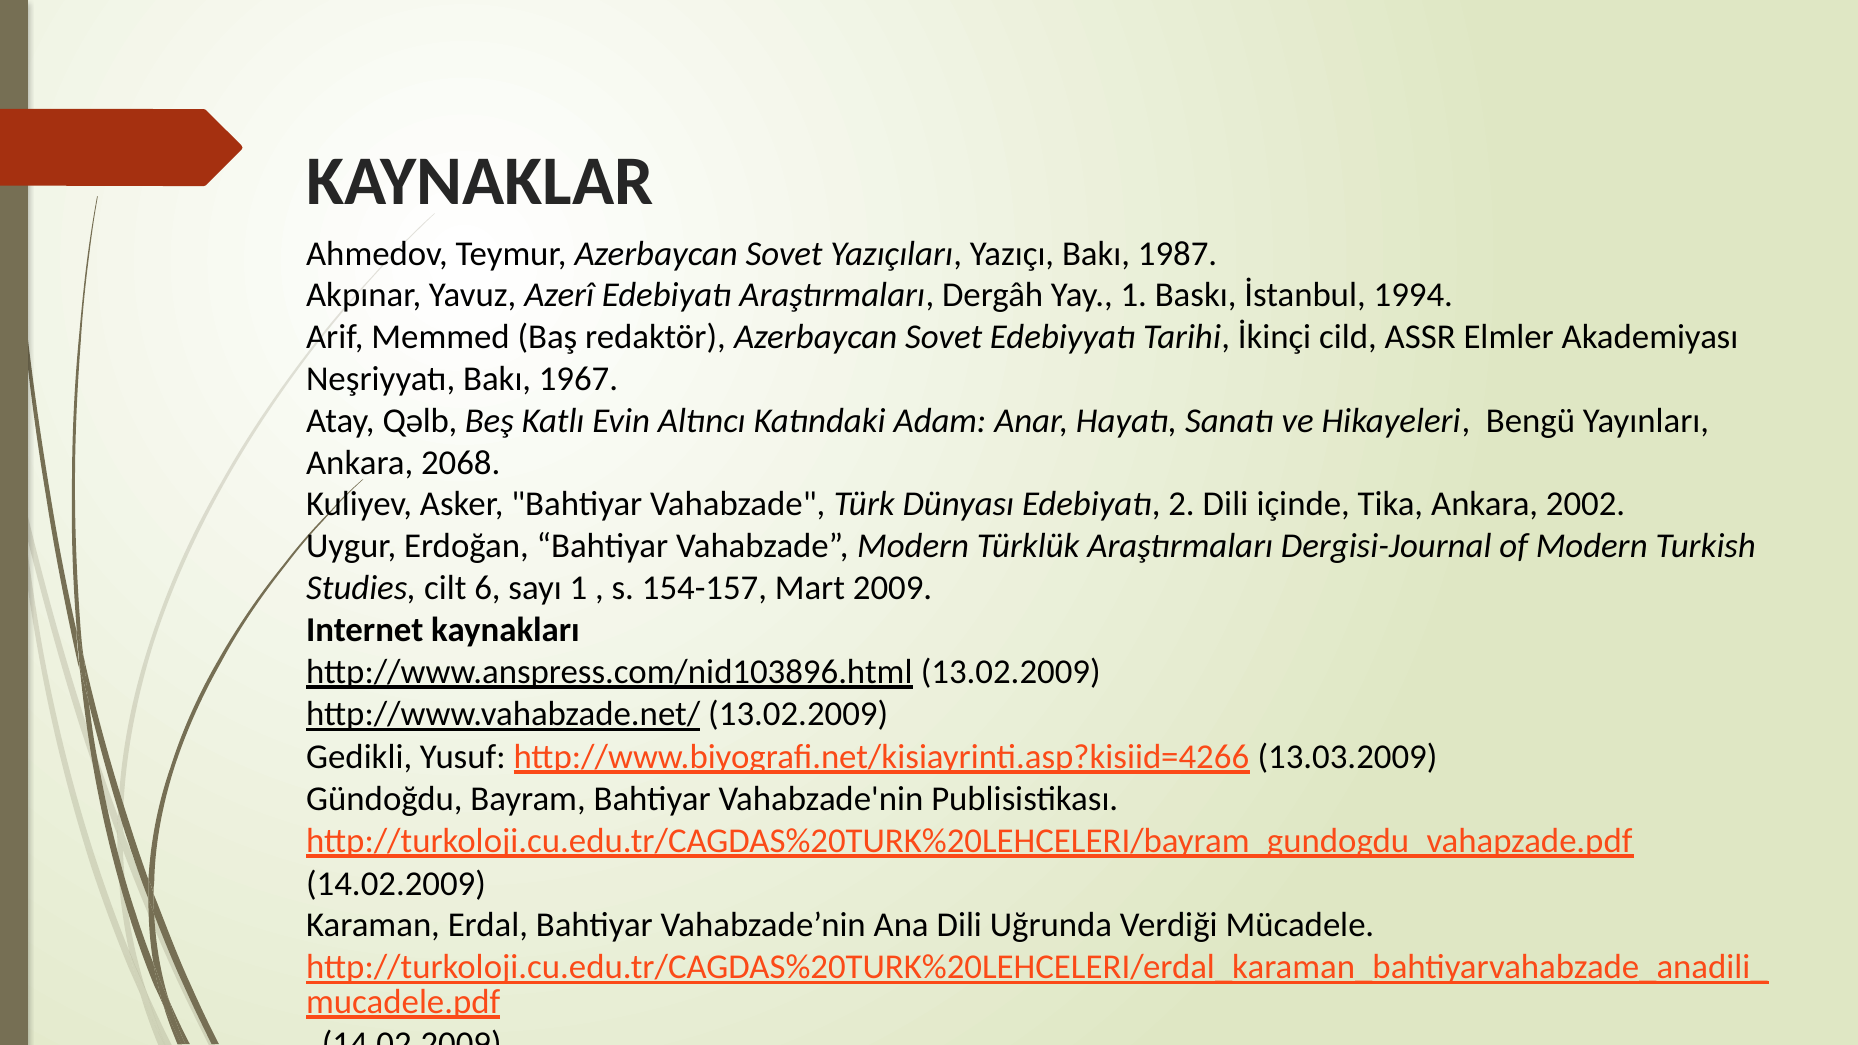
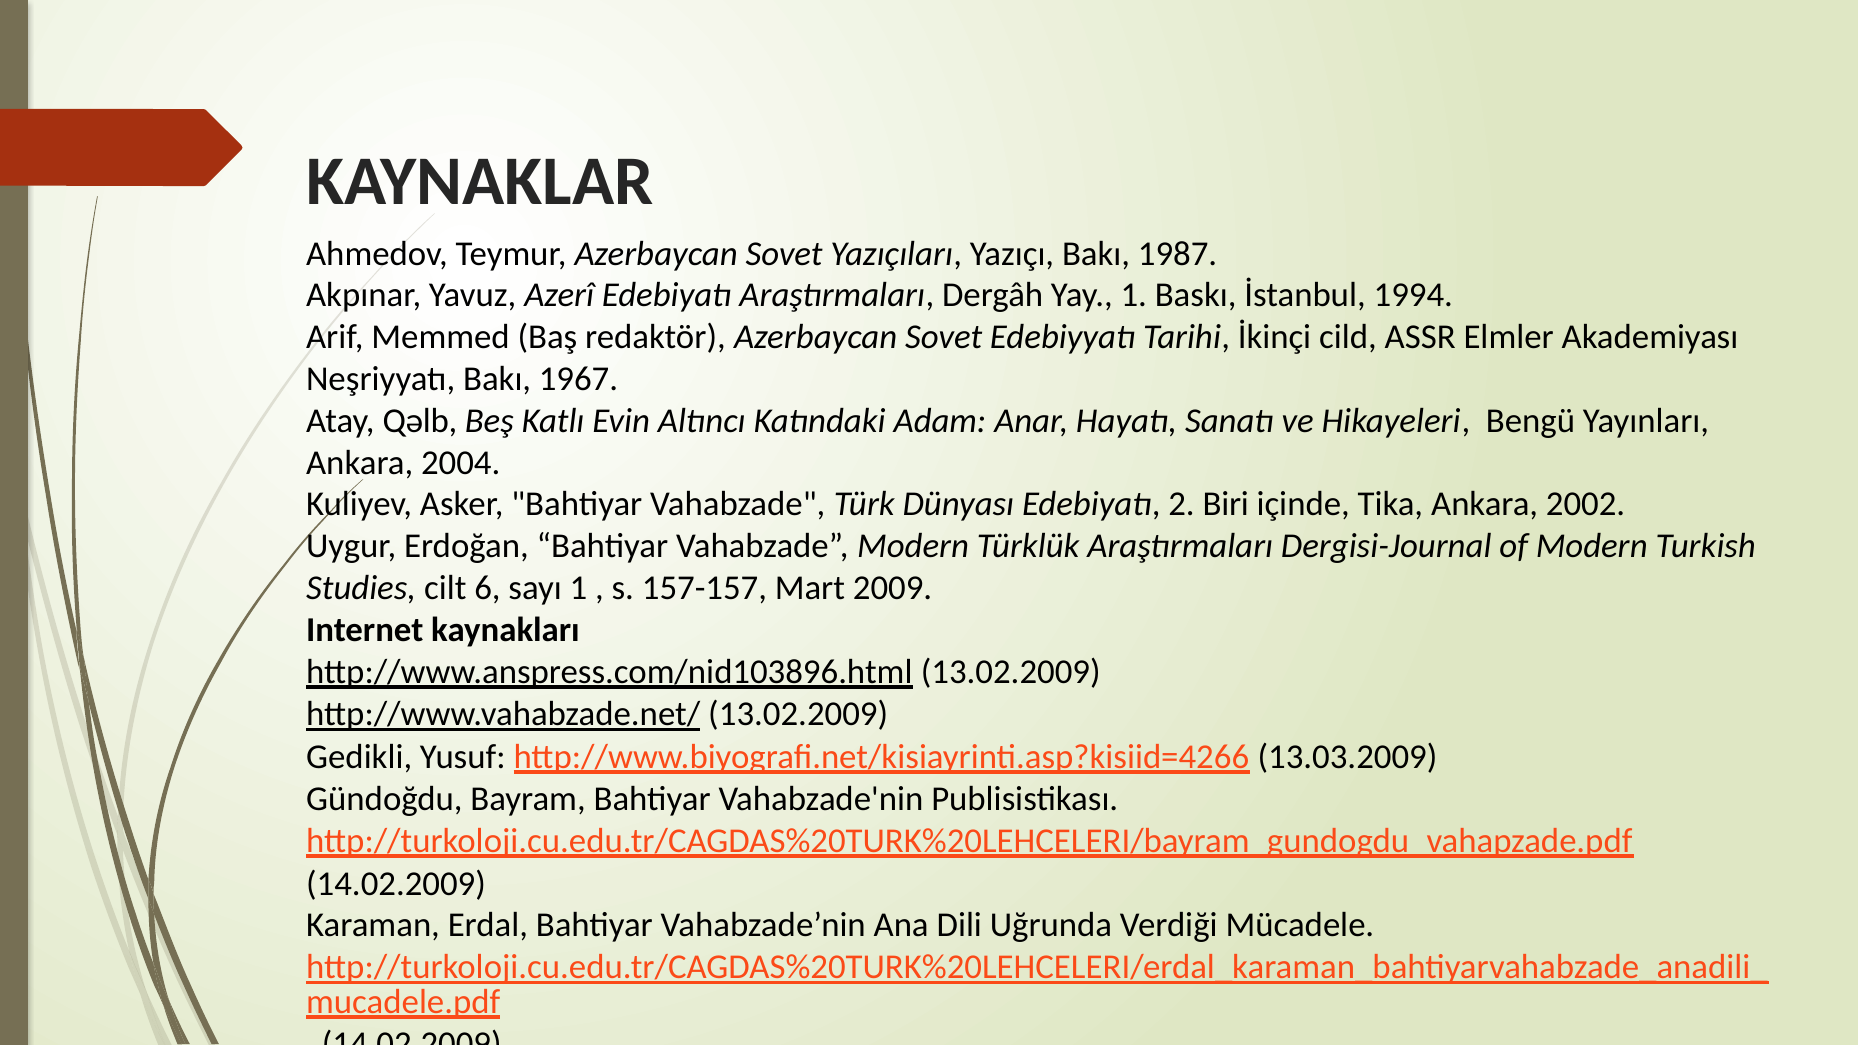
2068: 2068 -> 2004 (461, 463)
2 Dili: Dili -> Biri (1226, 505)
154-157: 154-157 -> 157-157 (704, 588)
